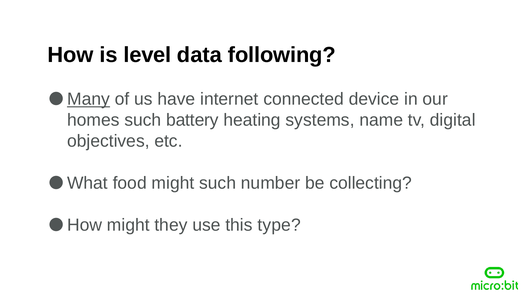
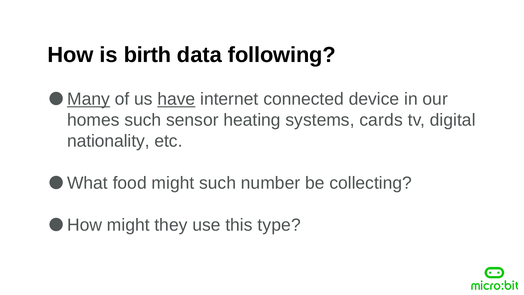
level: level -> birth (147, 55)
have underline: none -> present (176, 99)
battery: battery -> sensor (192, 120)
name: name -> cards (381, 120)
objectives: objectives -> nationality (108, 141)
